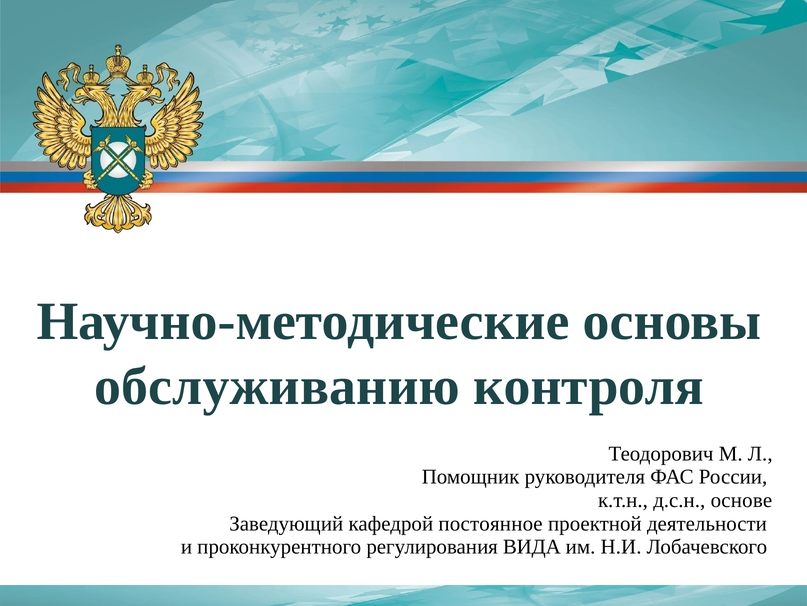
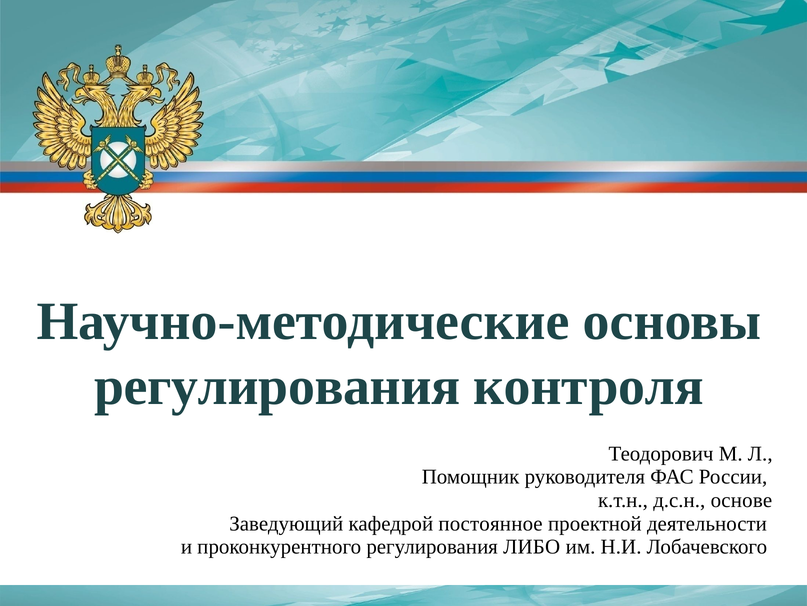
обслуживанию: обслуживанию -> регулирования (277, 386)
ВИДА: ВИДА -> ЛИБО (532, 546)
